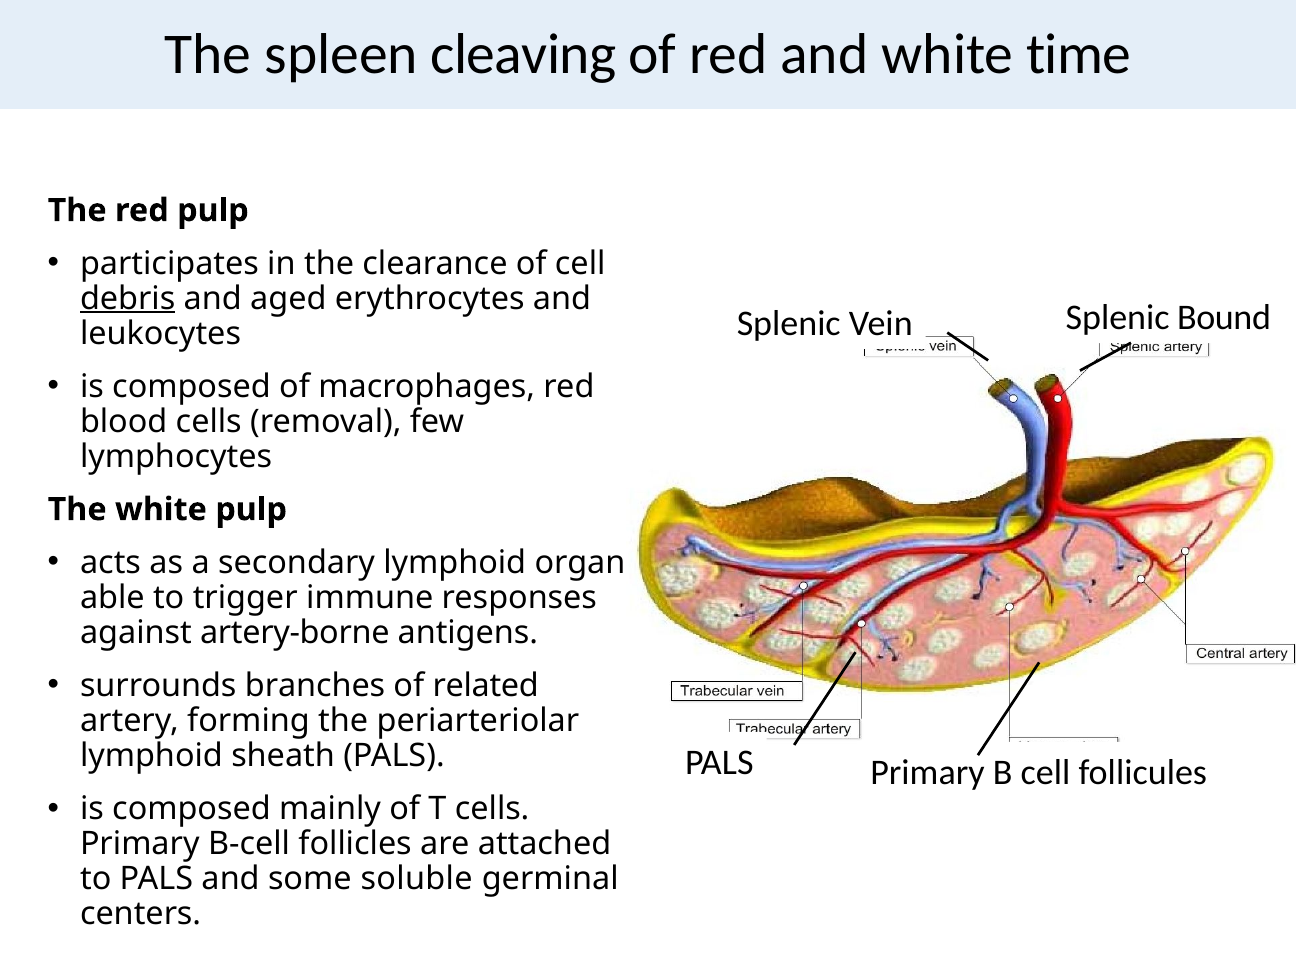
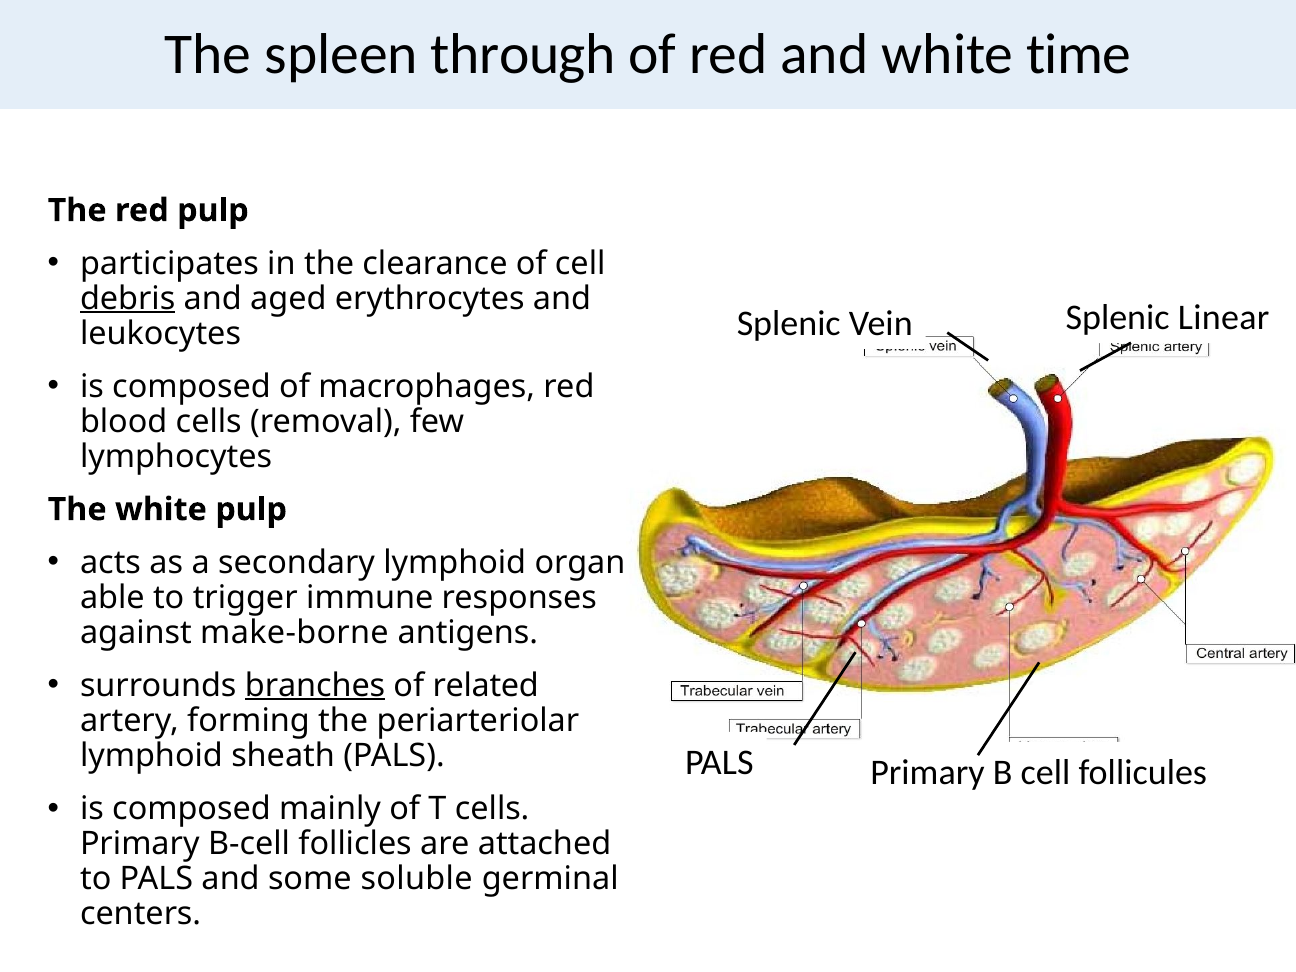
cleaving: cleaving -> through (523, 54)
Bound: Bound -> Linear (1224, 318)
artery-borne: artery-borne -> make-borne (294, 633)
branches underline: none -> present (315, 686)
